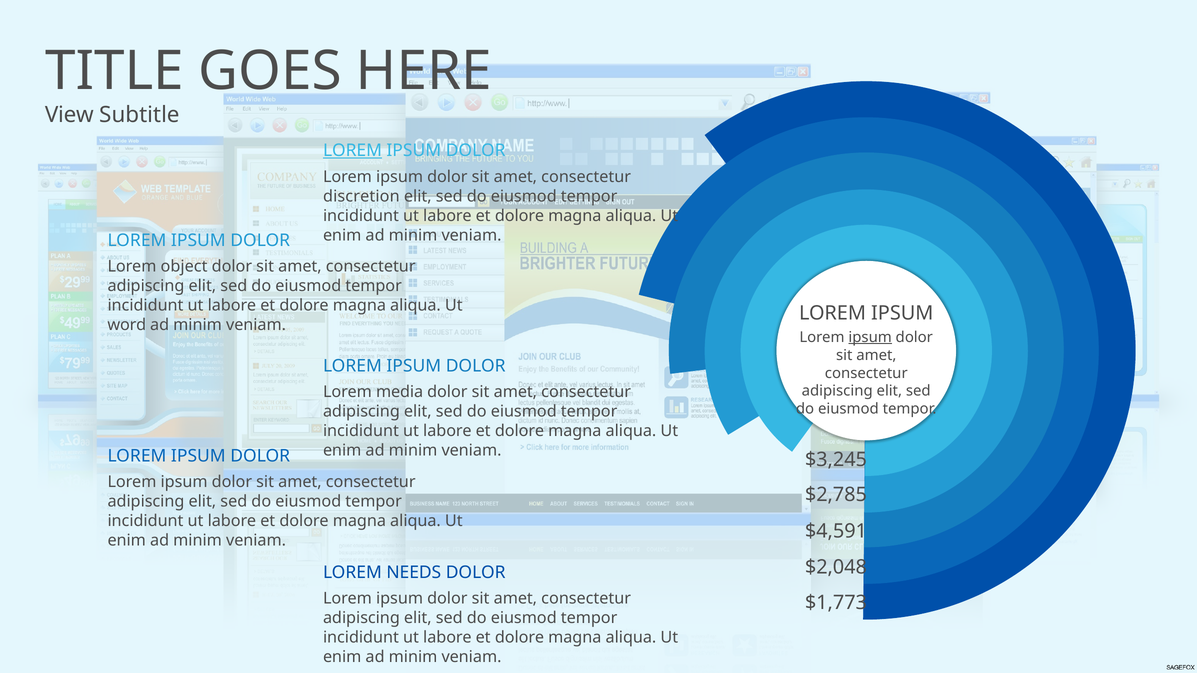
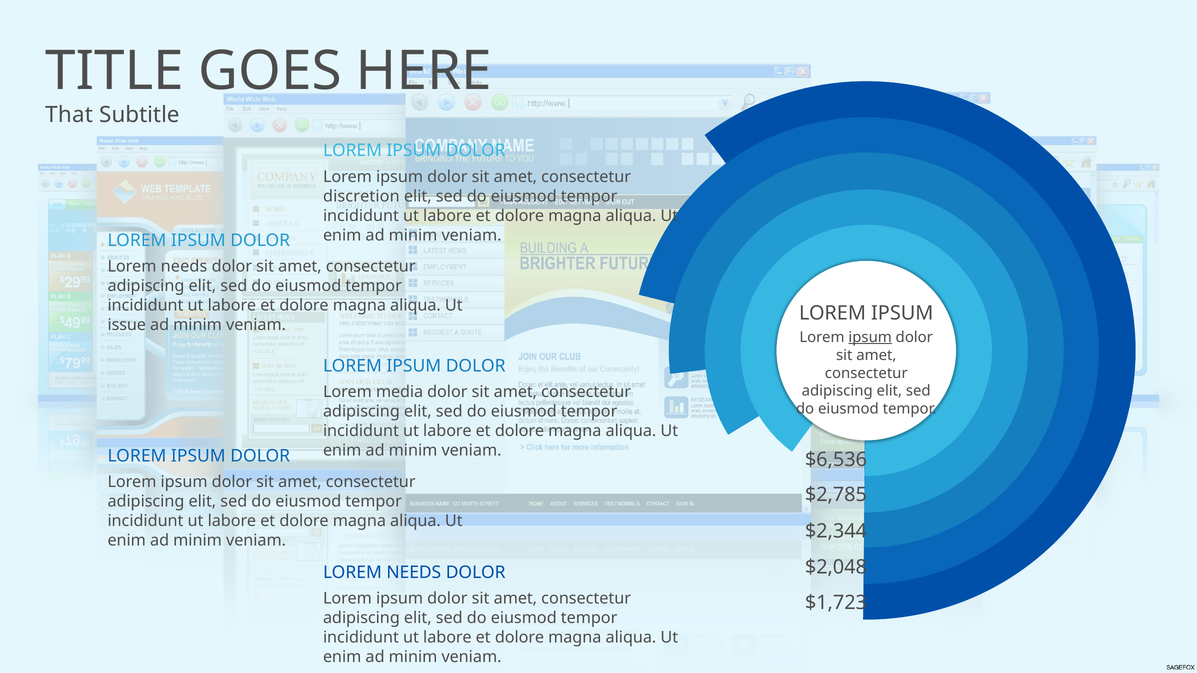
View: View -> That (69, 115)
LOREM underline: present -> none (352, 151)
object: object -> needs (184, 267)
word: word -> issue (127, 325)
$3,245: $3,245 -> $6,536 (836, 460)
$4,591: $4,591 -> $2,344 (836, 531)
$1,773: $1,773 -> $1,723 (836, 603)
